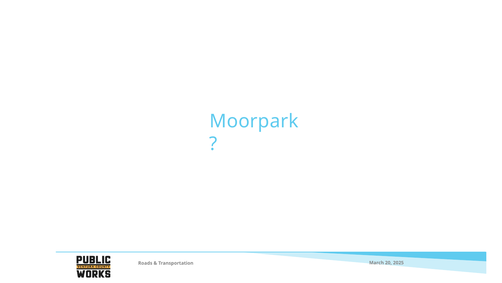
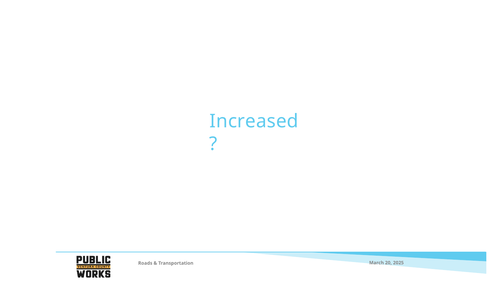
Moorpark: Moorpark -> Increased (254, 121)
